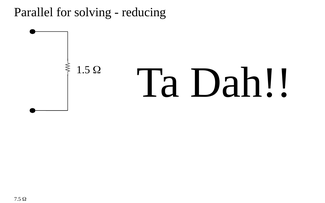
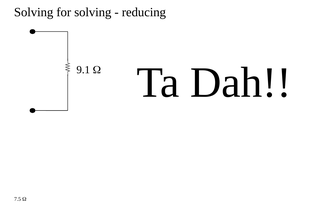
Parallel: Parallel -> Solving (34, 12)
1.5: 1.5 -> 9.1 (83, 70)
